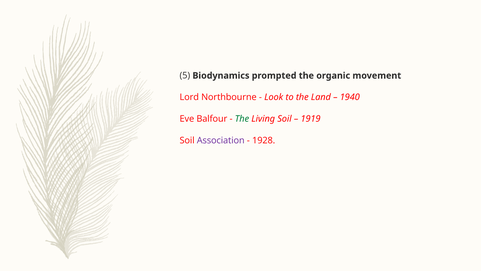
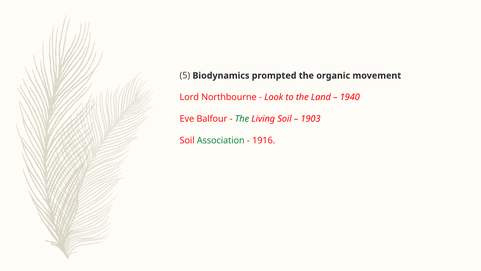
1919: 1919 -> 1903 (311, 119)
Association colour: purple -> green (221, 140)
1928: 1928 -> 1916 (264, 140)
